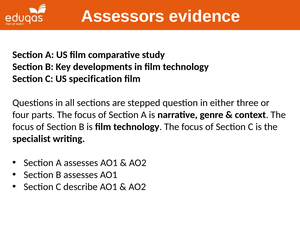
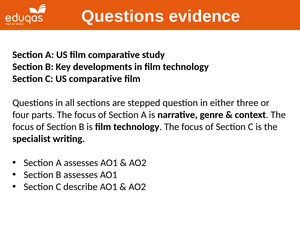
Assessors: Assessors -> Questions (123, 16)
US specification: specification -> comparative (95, 79)
